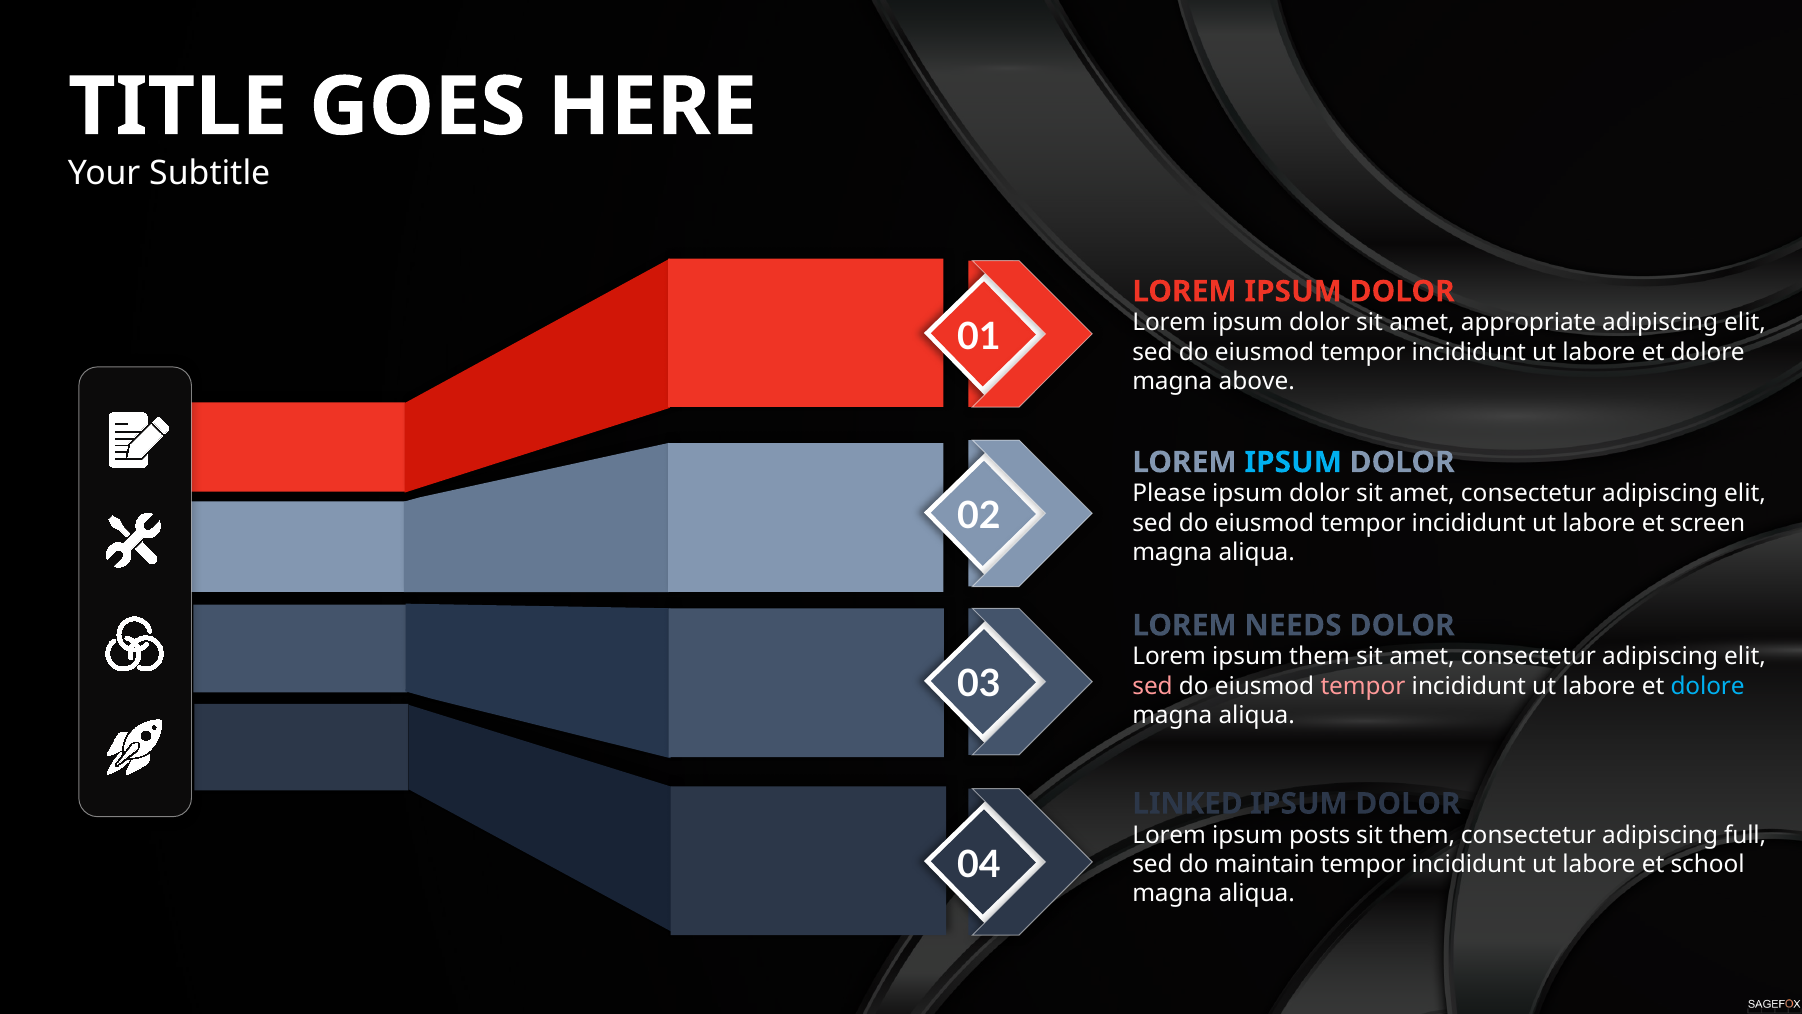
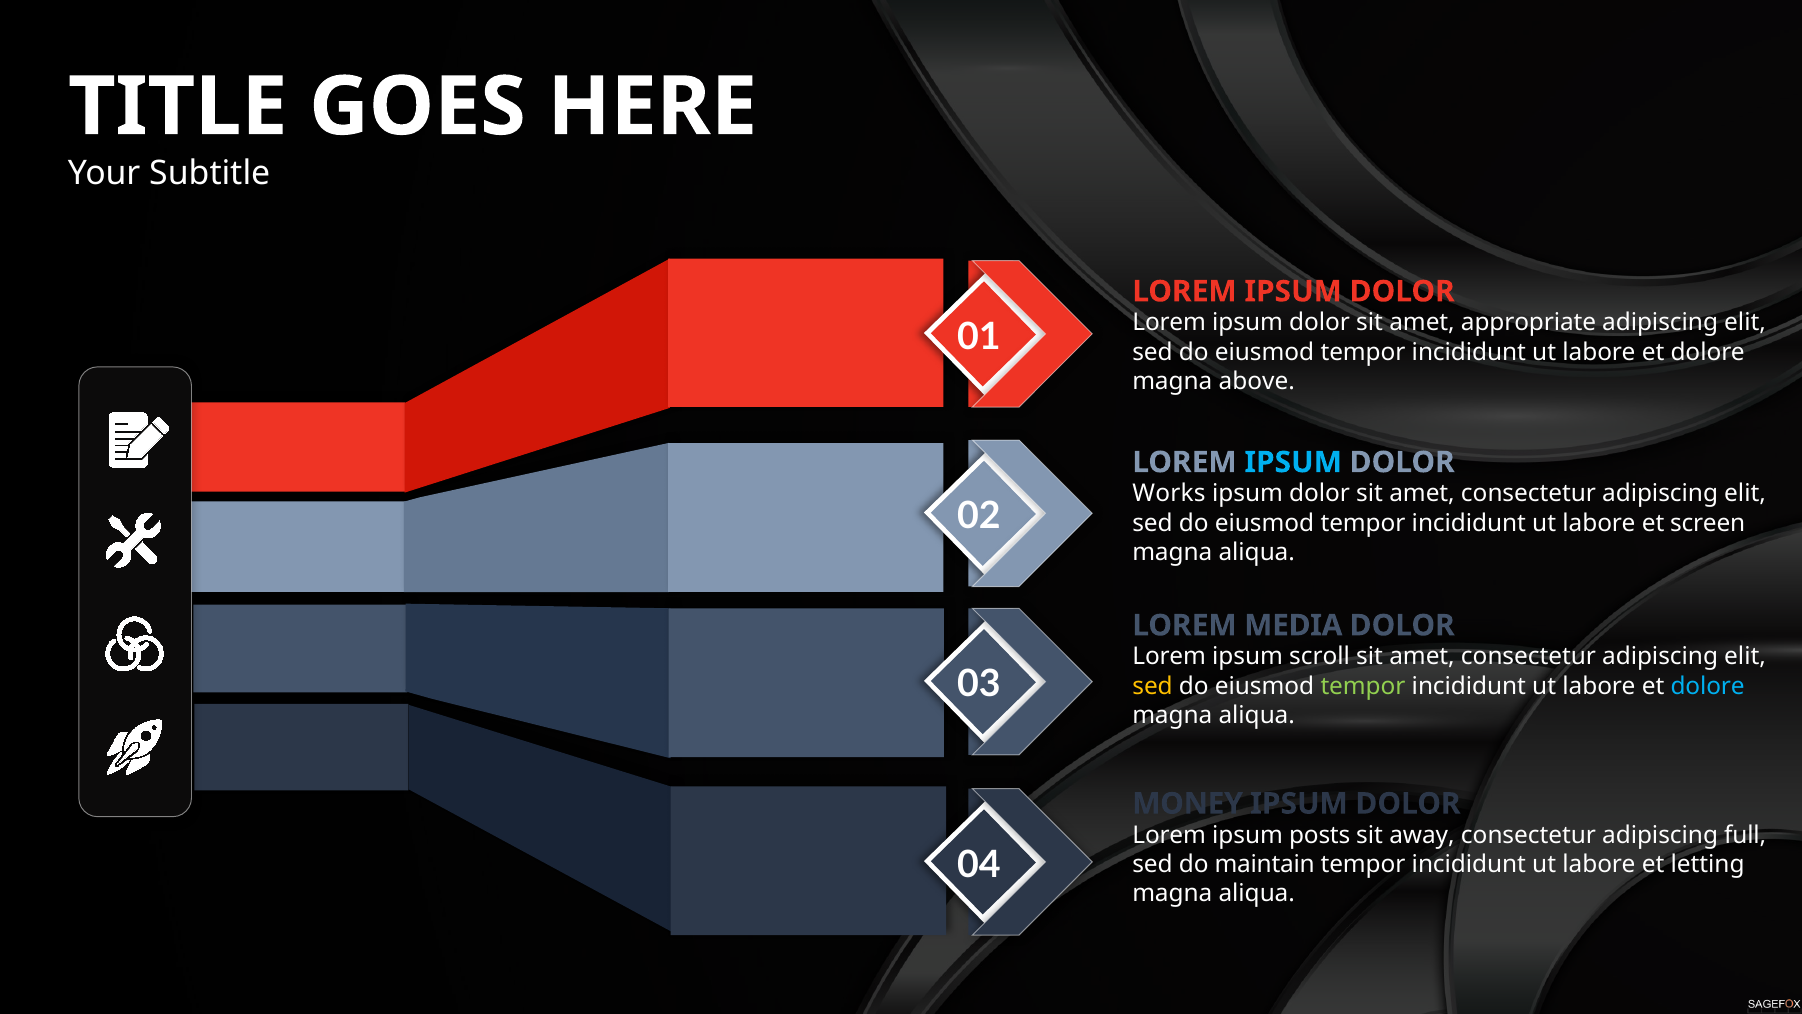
Please: Please -> Works (1169, 494)
NEEDS: NEEDS -> MEDIA (1293, 625)
ipsum them: them -> scroll (1320, 657)
sed colour: pink -> yellow (1153, 686)
tempor colour: pink -> light green (1363, 686)
LINKED: LINKED -> MONEY (1188, 803)
sit them: them -> away (1422, 835)
school: school -> letting (1708, 864)
